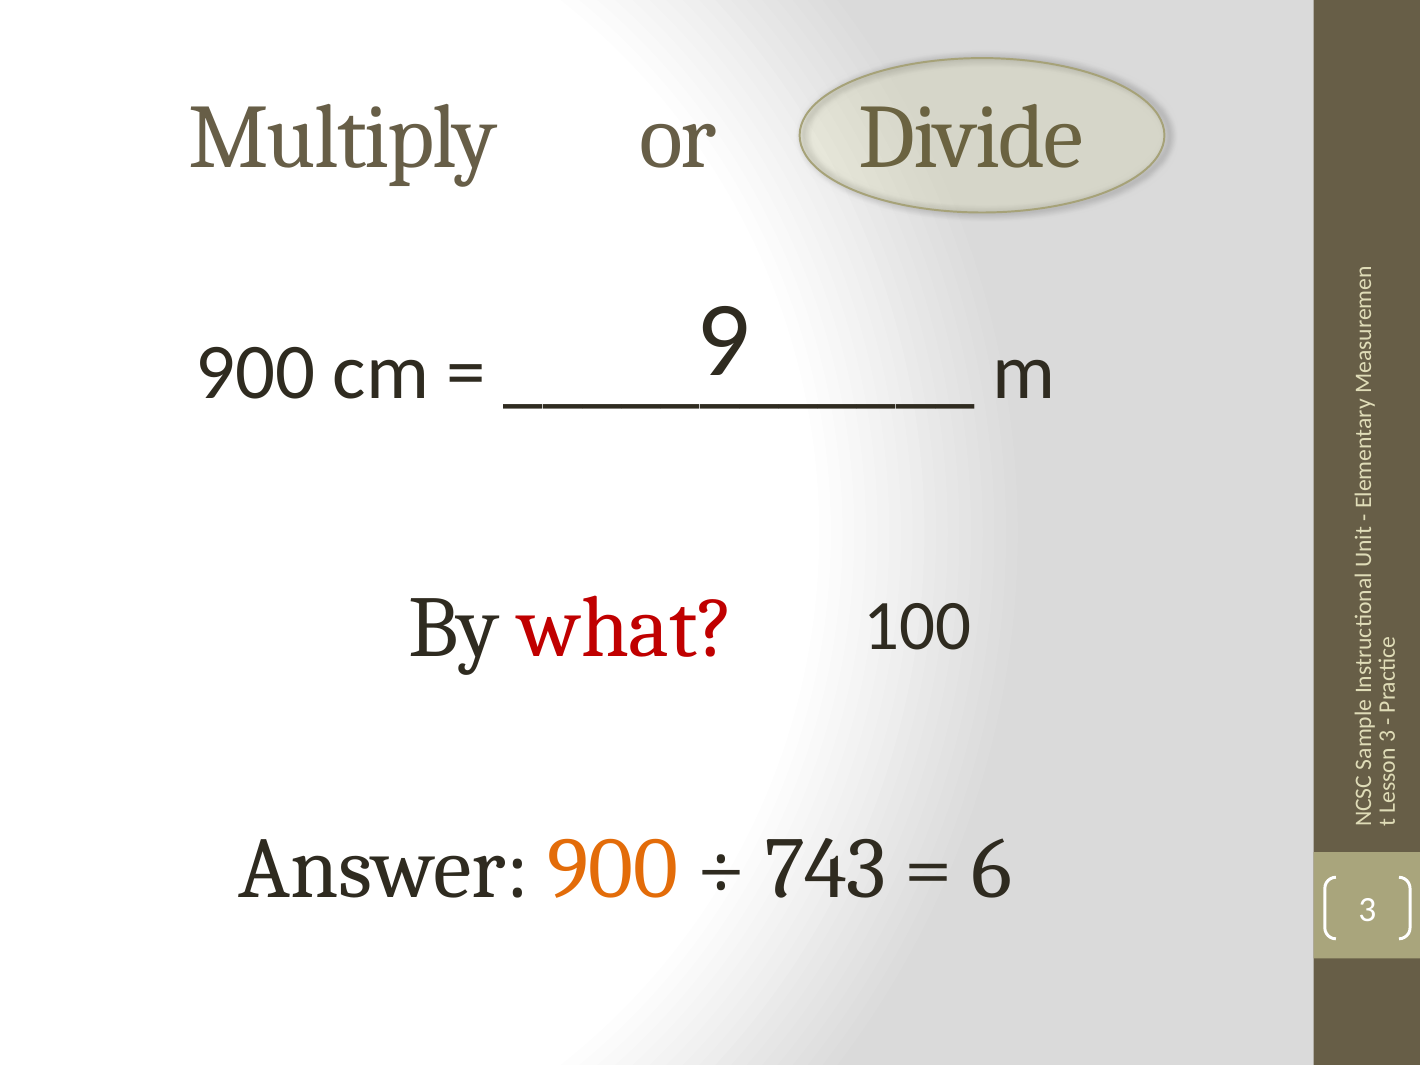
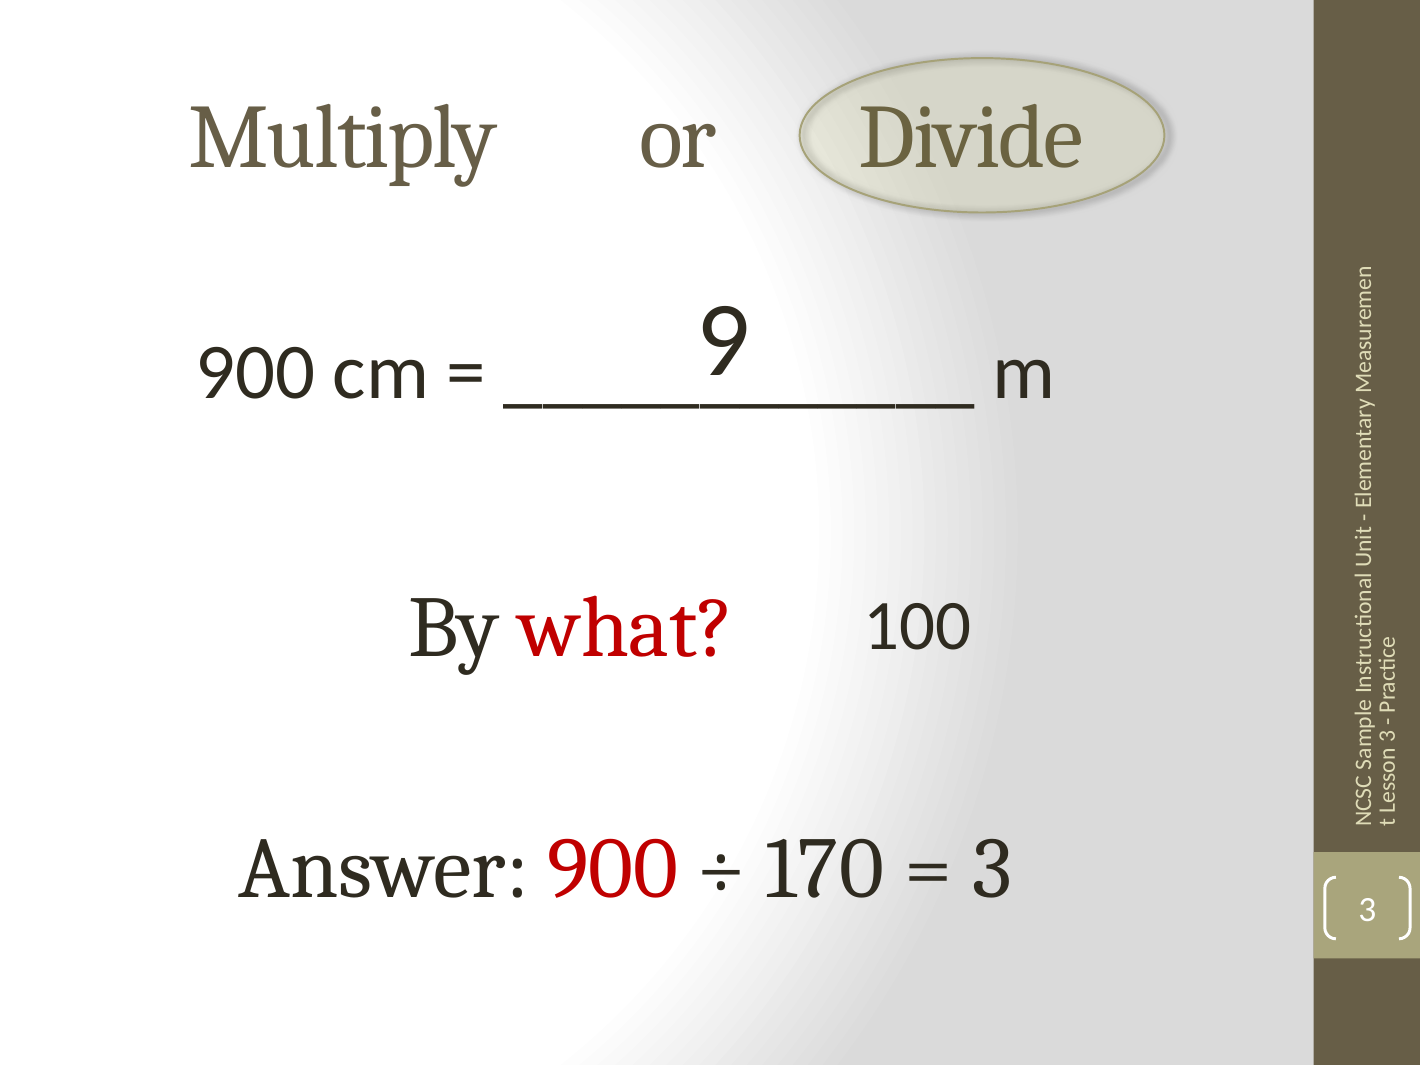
900 colour: orange -> red (613, 869)
743: 743 -> 170 (825, 869)
6: 6 -> 3 (992, 869)
